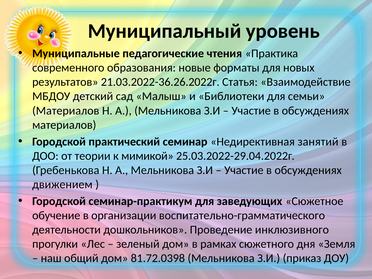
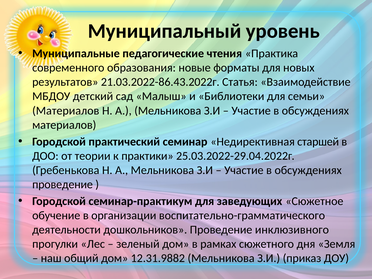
21.03.2022-36.26.2022г: 21.03.2022-36.26.2022г -> 21.03.2022-86.43.2022г (160, 82)
занятий: занятий -> старшей (318, 142)
мимикой: мимикой -> практики (147, 156)
движением: движением -> проведение (62, 184)
81.72.0398: 81.72.0398 -> 12.31.9882 (158, 258)
